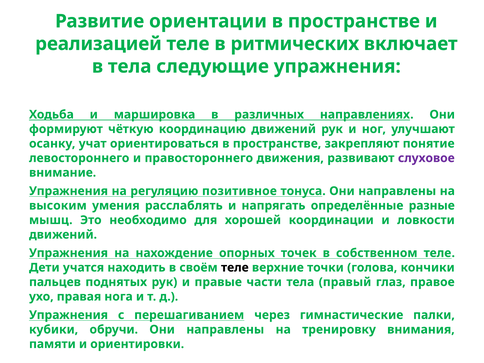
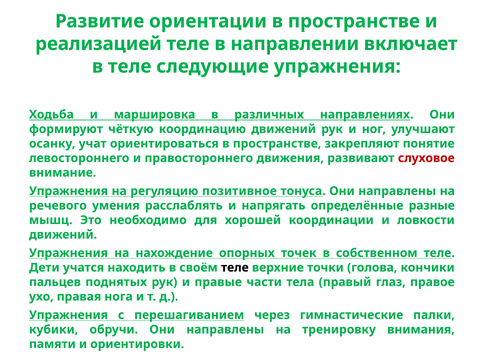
ритмических: ритмических -> направлении (295, 44)
в тела: тела -> теле (130, 66)
слуховое colour: purple -> red (426, 158)
высоким: высоким -> речевого (58, 206)
